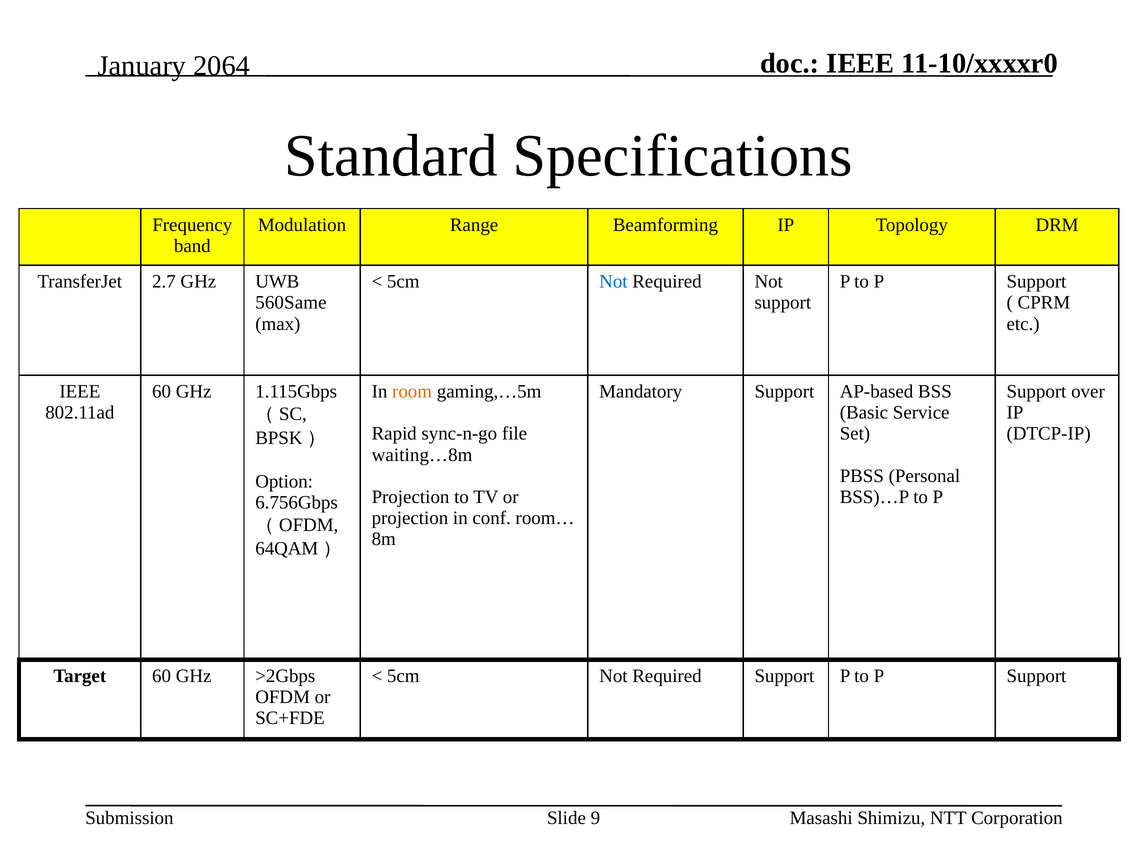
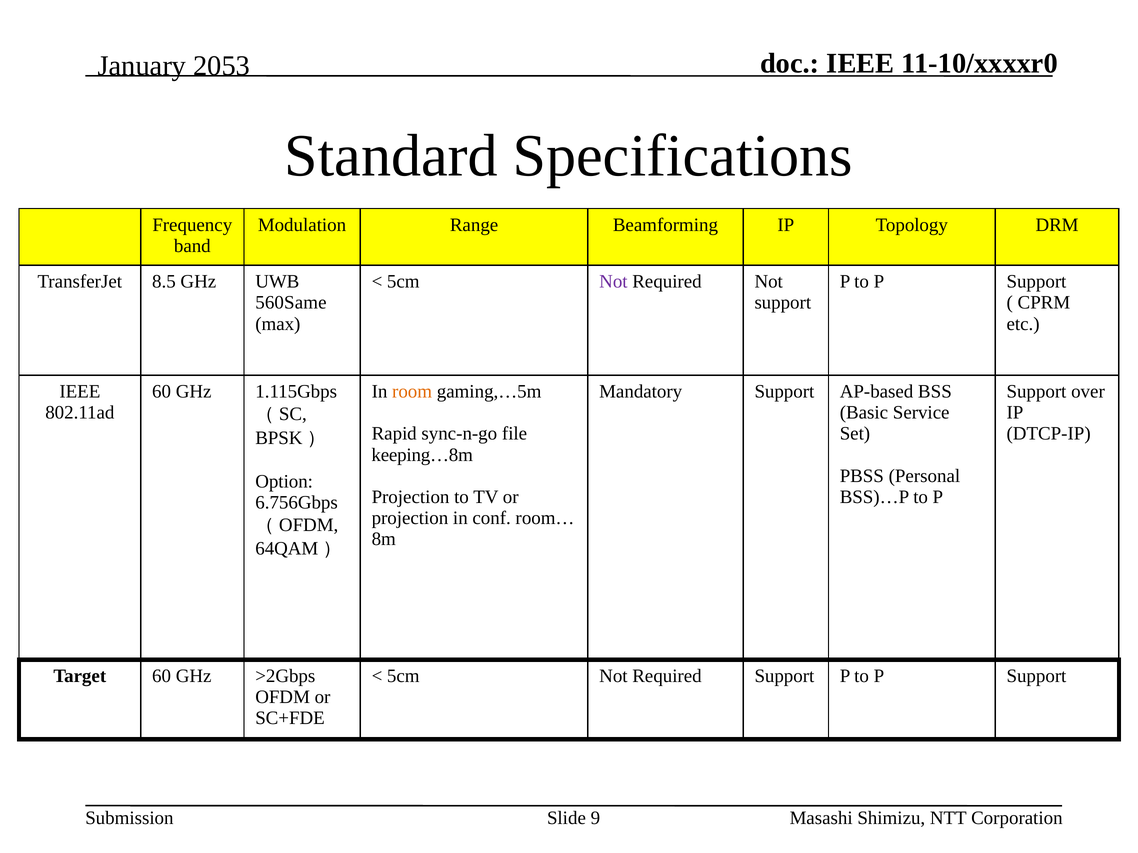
2064: 2064 -> 2053 (222, 66)
2.7: 2.7 -> 8.5 (164, 282)
Not colour: blue -> purple (613, 282)
waiting…8m: waiting…8m -> keeping…8m (422, 455)
